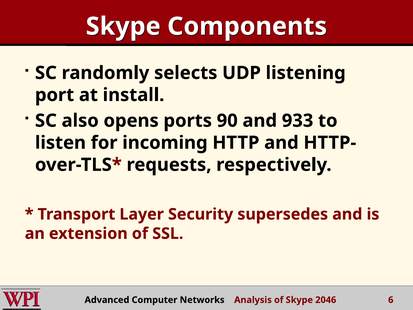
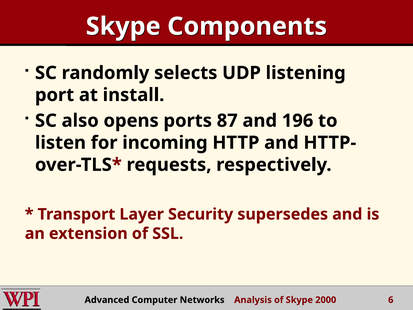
90: 90 -> 87 (227, 121)
933: 933 -> 196 (298, 121)
2046: 2046 -> 2000 (326, 300)
